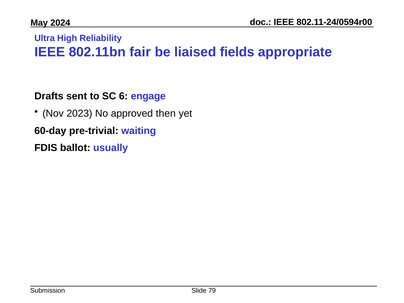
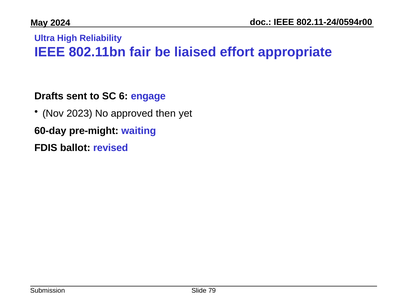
fields: fields -> effort (237, 52)
pre-trivial: pre-trivial -> pre-might (94, 131)
usually: usually -> revised (111, 148)
